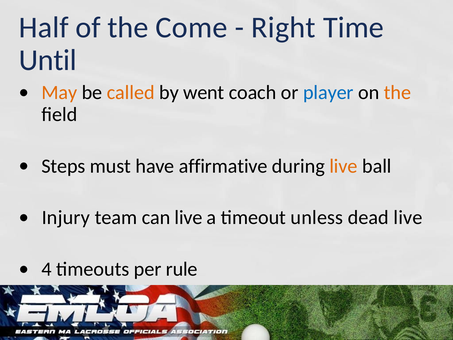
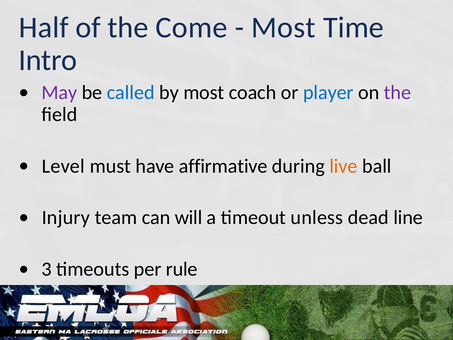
Right: Right -> Most (283, 28)
Until: Until -> Intro (48, 60)
May colour: orange -> purple (59, 93)
called colour: orange -> blue (131, 93)
by went: went -> most (204, 93)
the colour: orange -> purple (398, 93)
Steps: Steps -> Level (63, 166)
can live: live -> will (189, 217)
dead live: live -> line (408, 217)
4: 4 -> 3 (47, 269)
